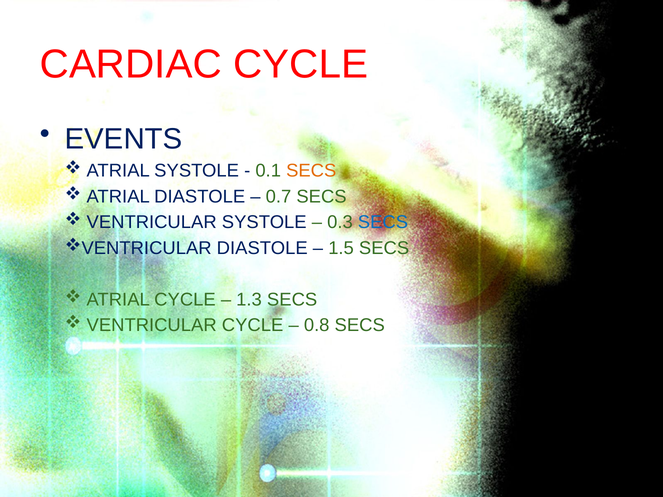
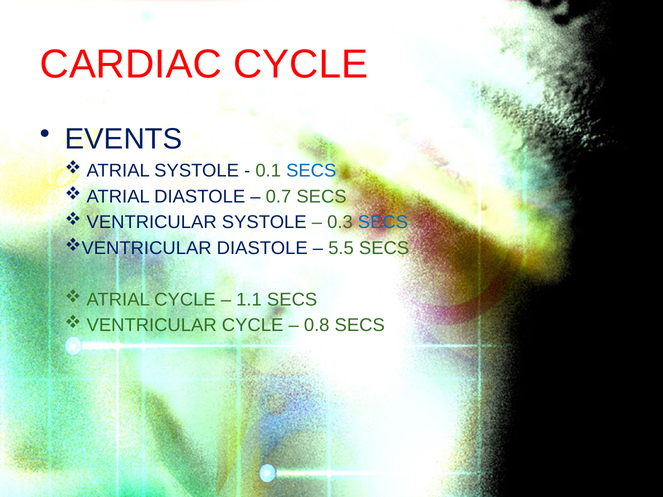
SECS colour: orange -> blue (311, 171)
1.5: 1.5 -> 5.5 (341, 248)
1.3: 1.3 -> 1.1 (249, 300)
